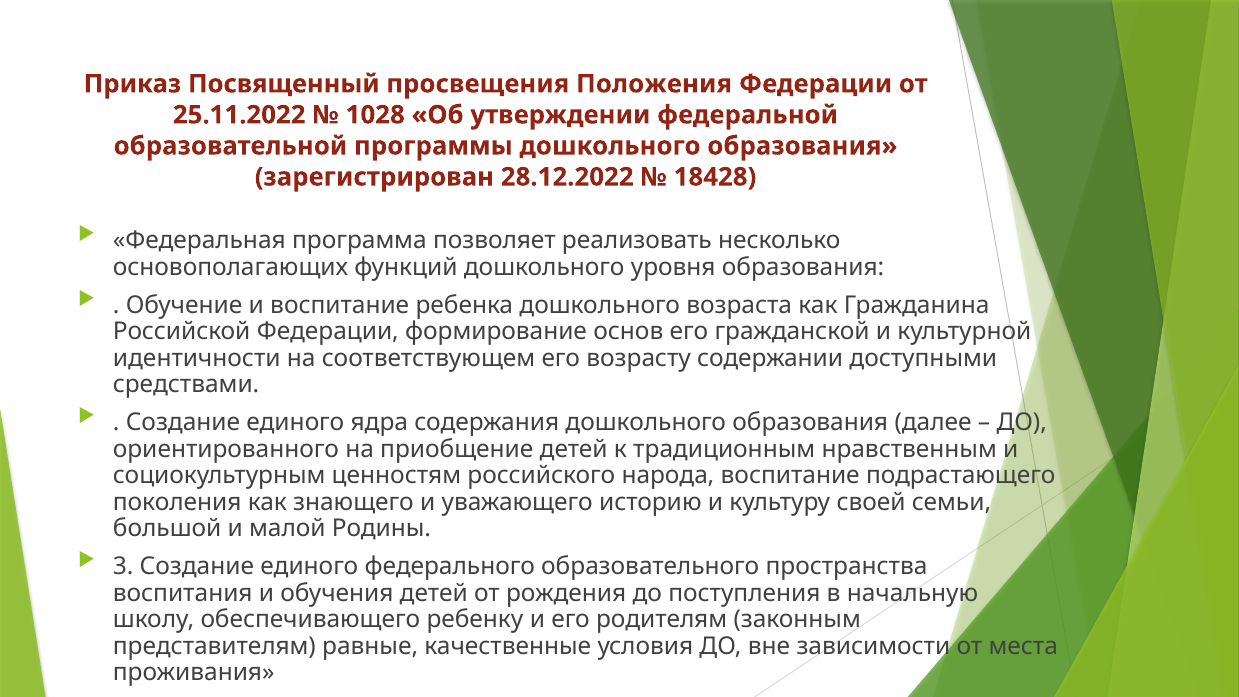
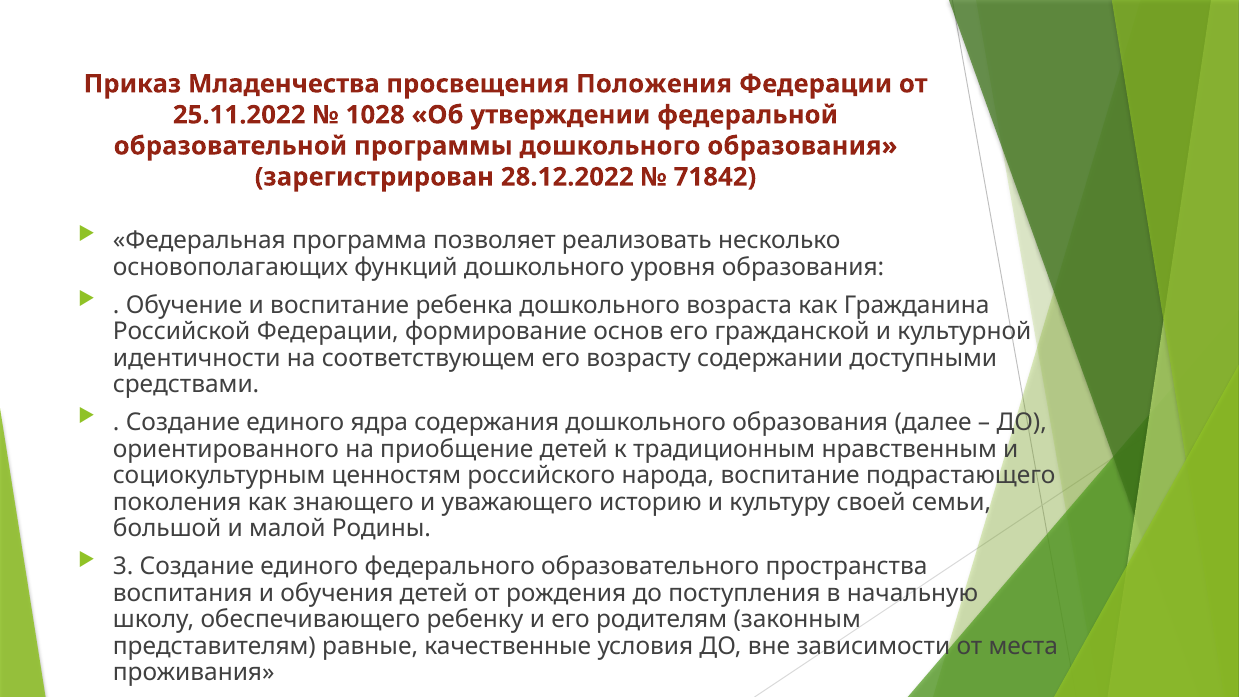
Посвященный: Посвященный -> Младенчества (284, 84)
18428: 18428 -> 71842 (715, 177)
